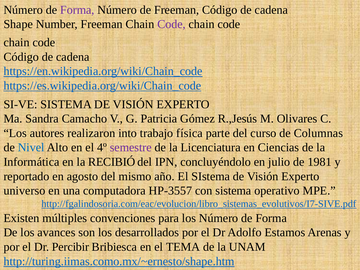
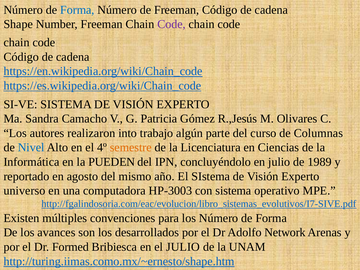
Forma colour: purple -> blue (77, 10)
física: física -> algún (190, 133)
semestre colour: purple -> orange (131, 148)
RECIBIÓ: RECIBIÓ -> PUEDEN (112, 162)
1981: 1981 -> 1989 (320, 162)
HP-3557: HP-3557 -> HP-3003 (170, 191)
Estamos: Estamos -> Network (285, 233)
Percibir: Percibir -> Formed (70, 247)
el TEMA: TEMA -> JULIO (183, 247)
